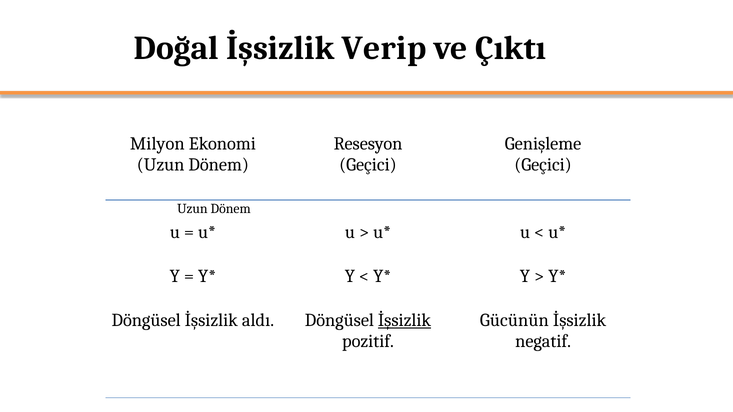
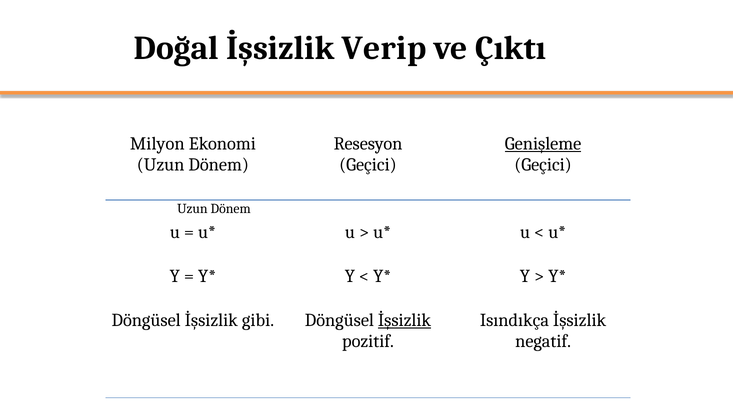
Genişleme underline: none -> present (543, 144)
aldı: aldı -> gibi (258, 320)
Gücünün: Gücünün -> Isındıkça (514, 320)
